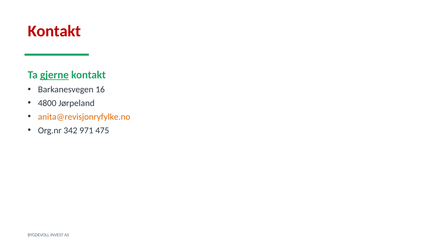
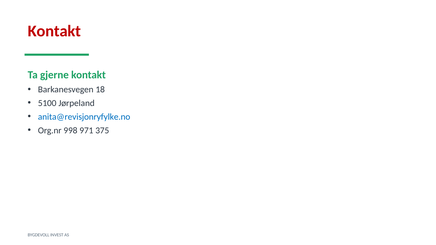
gjerne underline: present -> none (54, 75)
16: 16 -> 18 (100, 90)
4800: 4800 -> 5100 (47, 103)
anita@revisjonryfylke.no colour: orange -> blue (84, 117)
342: 342 -> 998 (70, 131)
475: 475 -> 375 (102, 131)
